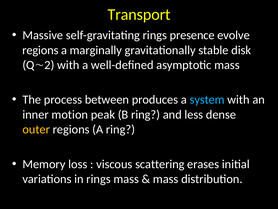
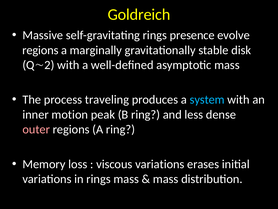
Transport: Transport -> Goldreich (139, 15)
between: between -> traveling (107, 99)
outer colour: yellow -> pink (36, 129)
viscous scattering: scattering -> variations (160, 164)
